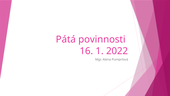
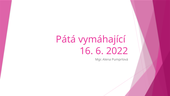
povinnosti: povinnosti -> vymáhající (102, 39)
1: 1 -> 6 (100, 51)
